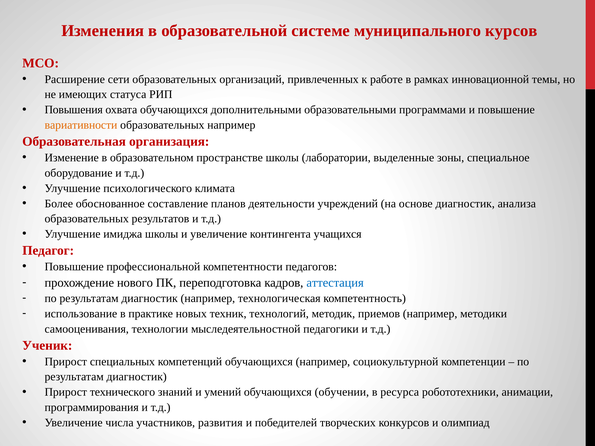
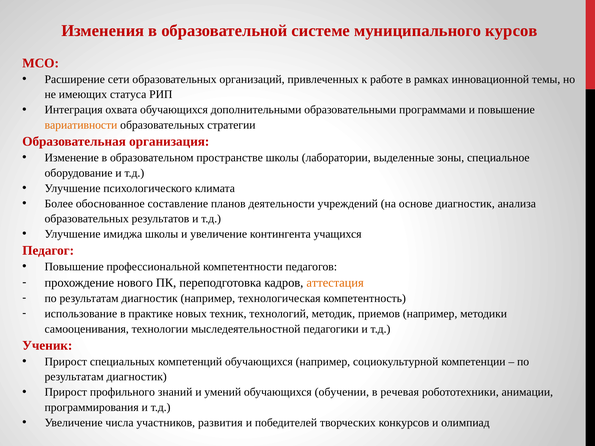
Повышения: Повышения -> Интеграция (74, 110)
образовательных например: например -> стратегии (231, 125)
аттестация colour: blue -> orange (335, 283)
технического: технического -> профильного (122, 392)
ресурса: ресурса -> речевая (400, 392)
